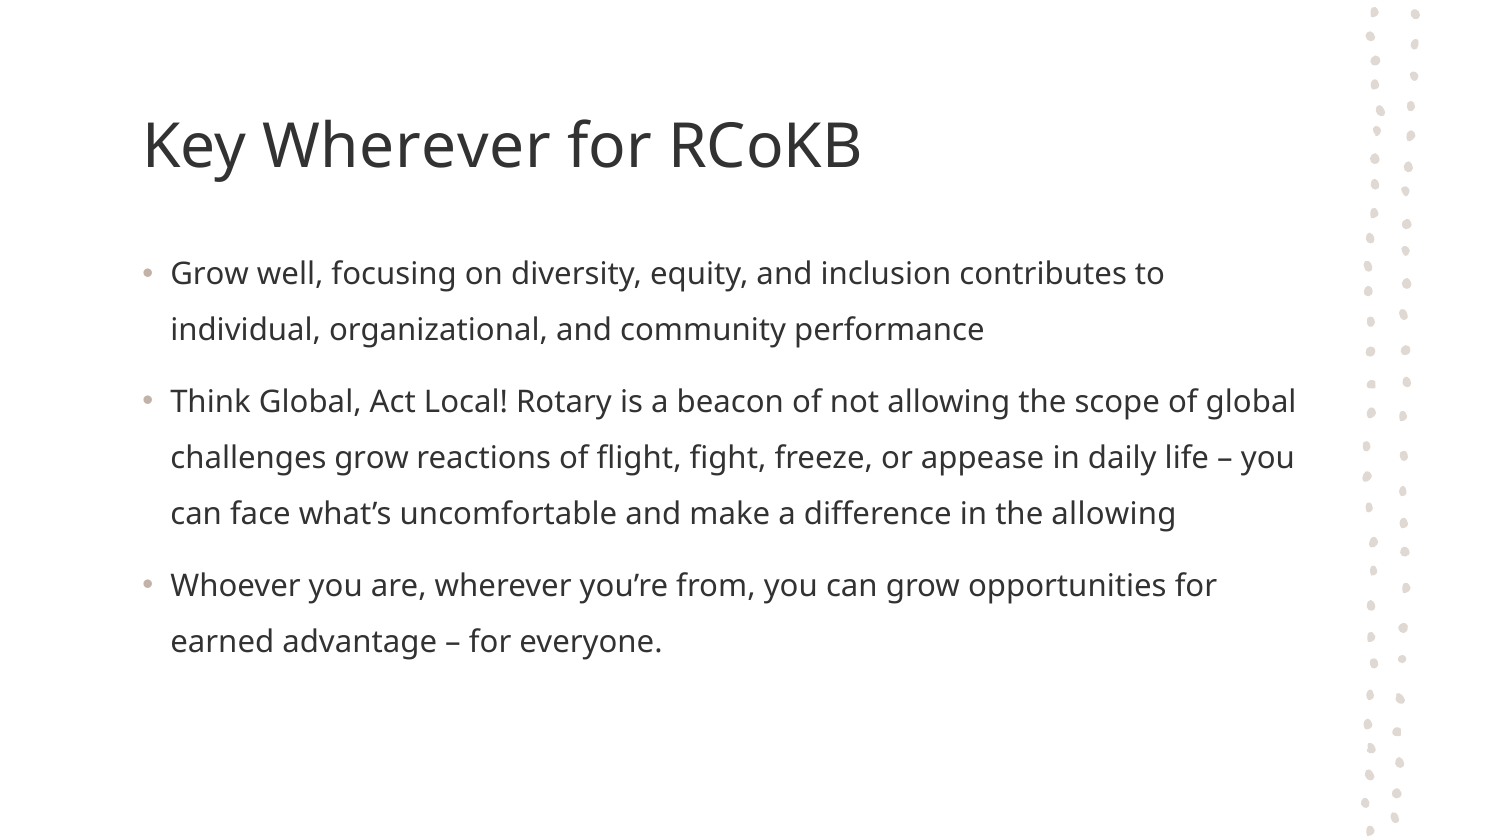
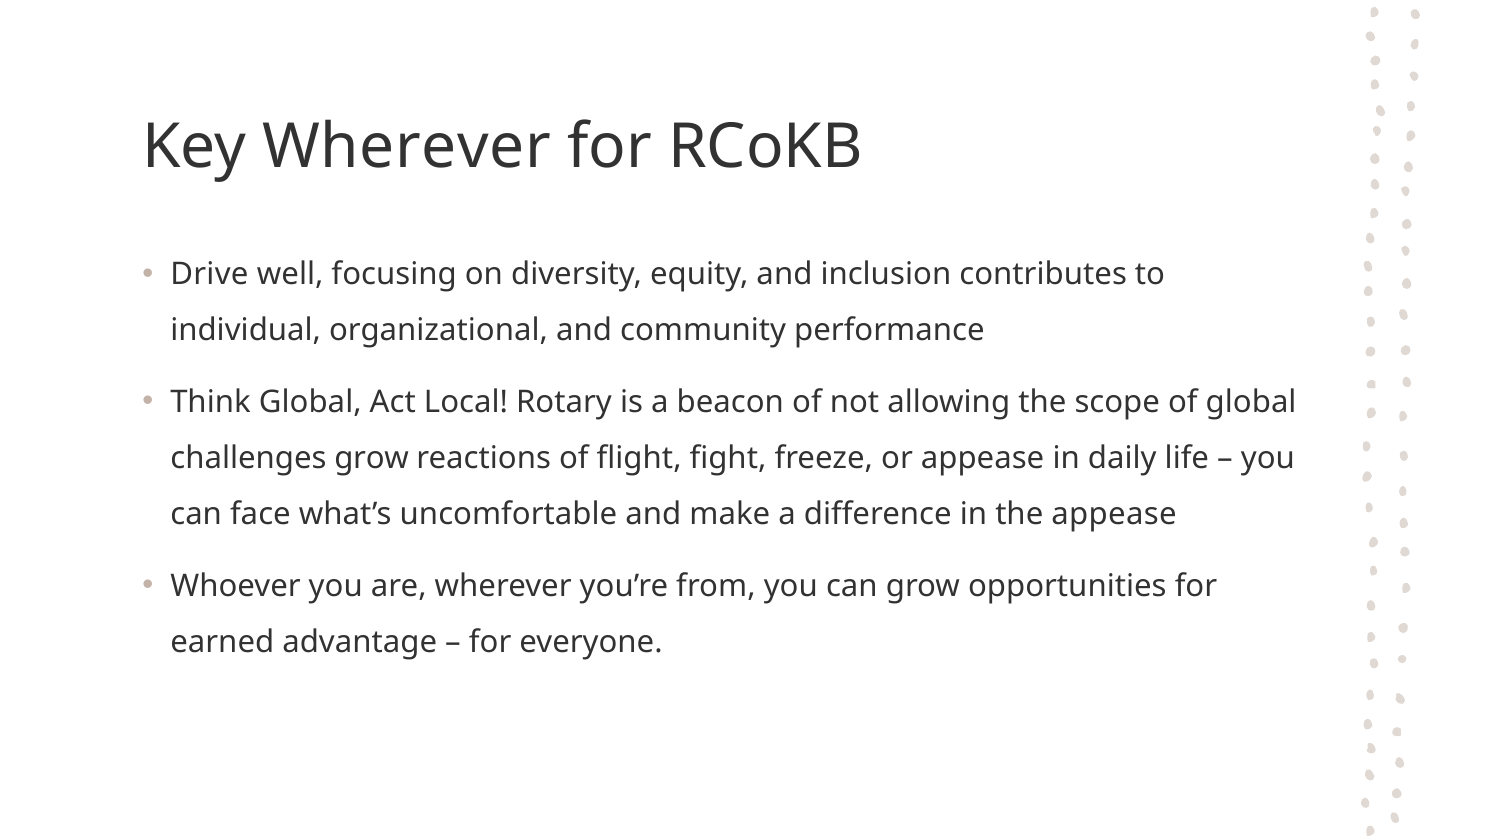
Grow: Grow -> Drive (209, 275)
the allowing: allowing -> appease (1114, 514)
